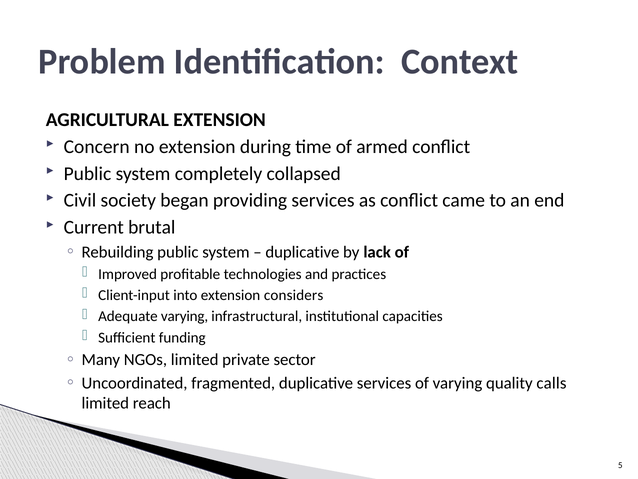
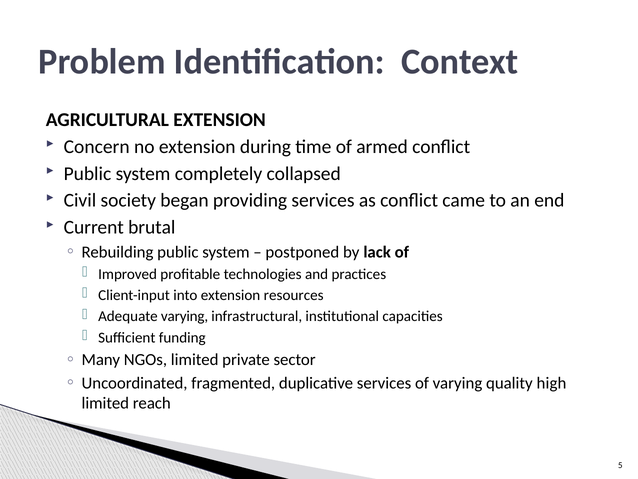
duplicative: duplicative -> postponed (302, 252)
considers: considers -> resources (294, 295)
calls: calls -> high (551, 383)
